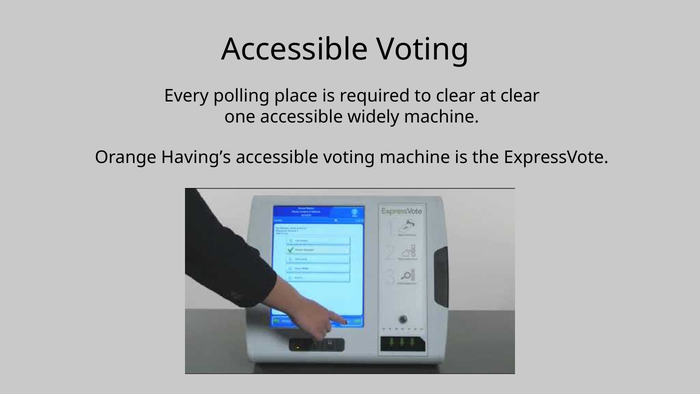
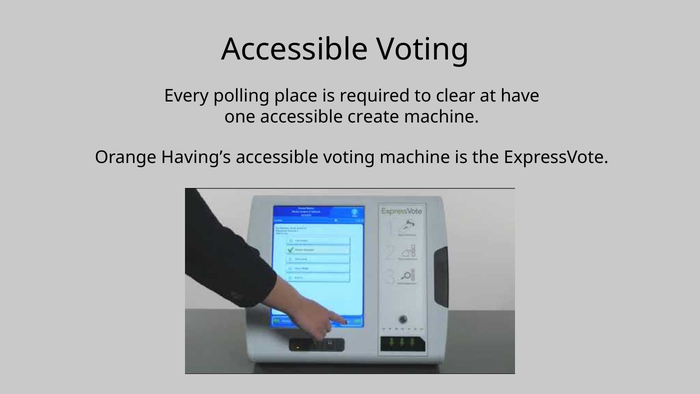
at clear: clear -> have (520, 96)
widely: widely -> create (373, 117)
